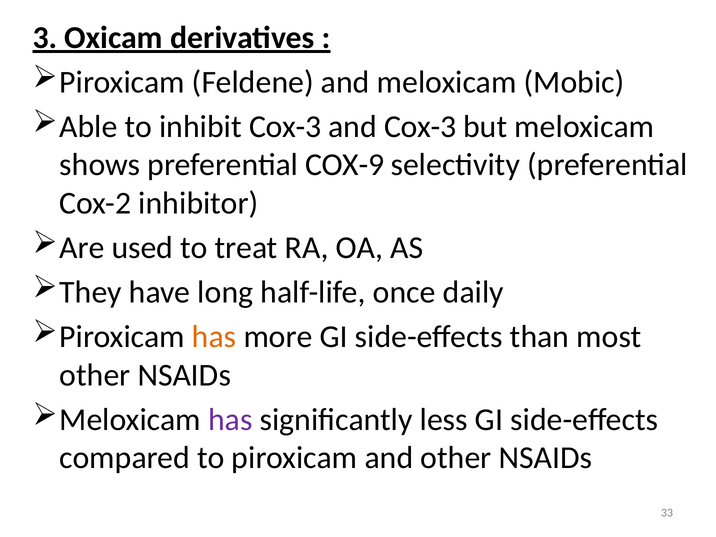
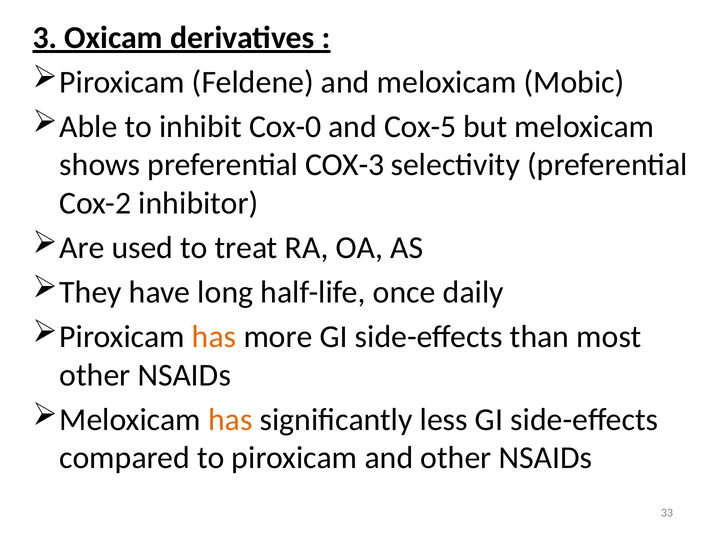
inhibit Cox-3: Cox-3 -> Cox-0 (285, 127)
and Cox-3: Cox-3 -> Cox-5 (420, 127)
COX-9: COX-9 -> COX-3 (345, 165)
has colour: purple -> orange (230, 420)
